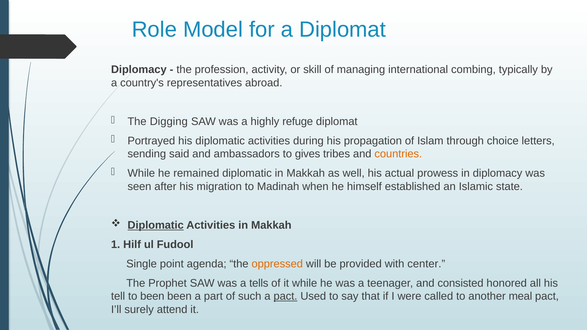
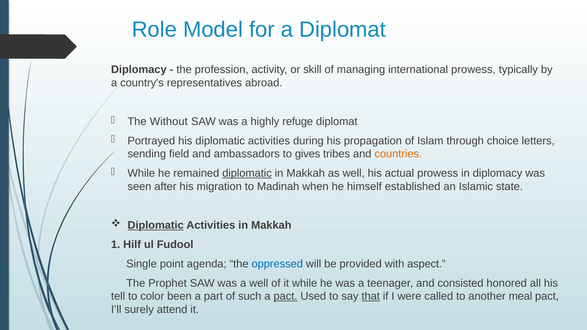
international combing: combing -> prowess (473, 70)
Digging: Digging -> Without (169, 122)
said: said -> field (179, 154)
diplomatic underline: none -> present (247, 173)
oppressed colour: orange -> blue (277, 264)
center: center -> aspect (426, 264)
a tells: tells -> well (259, 283)
to been: been -> color (152, 296)
that underline: none -> present (371, 296)
